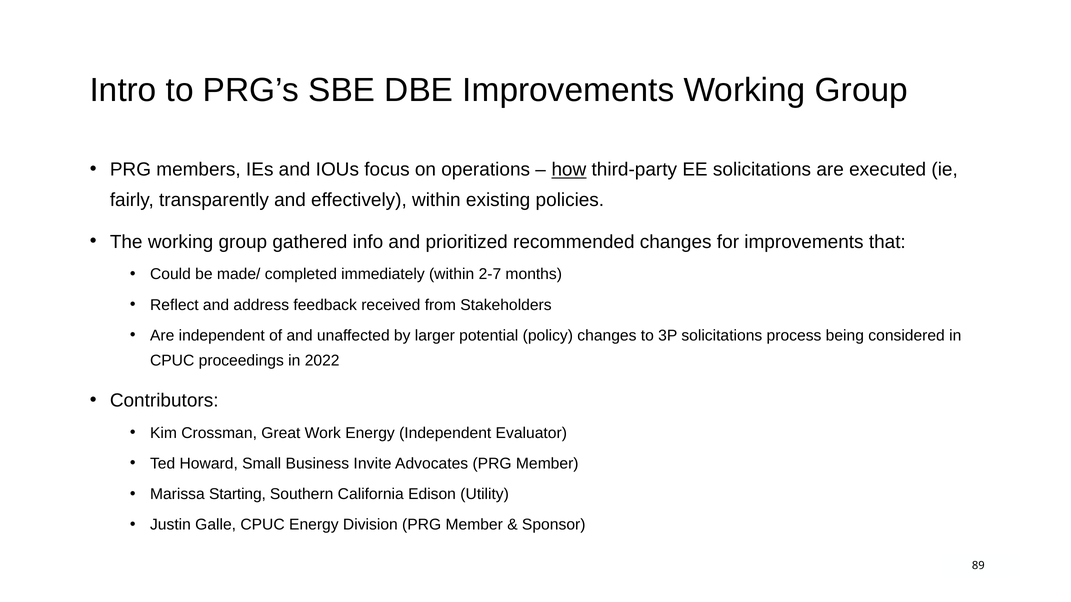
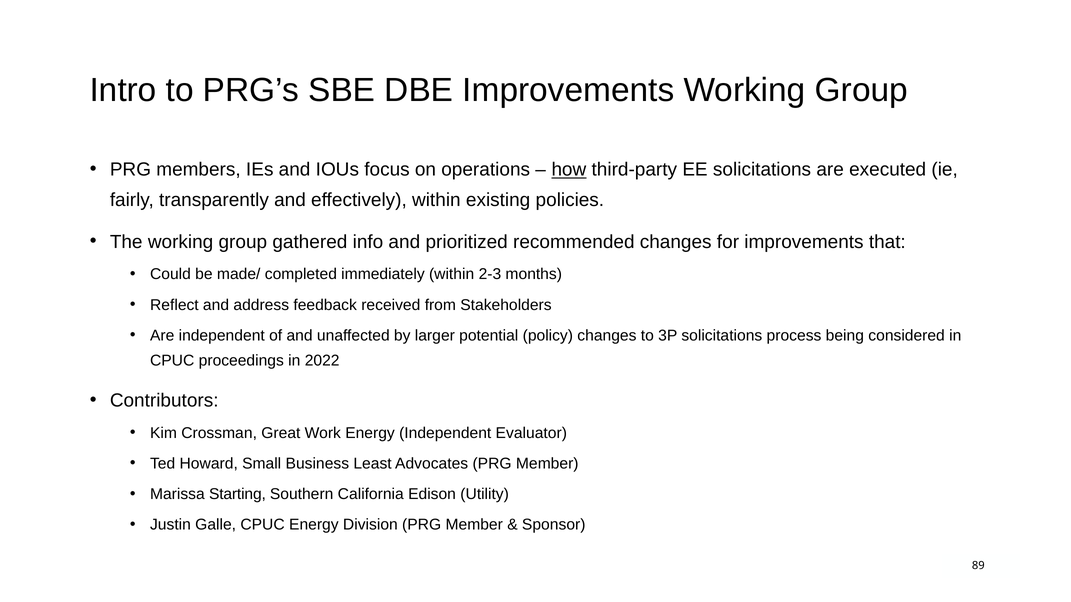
2-7: 2-7 -> 2-3 (490, 274)
Invite: Invite -> Least (373, 464)
